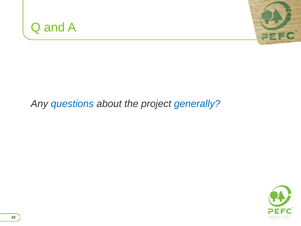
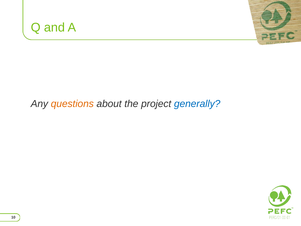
questions colour: blue -> orange (72, 104)
